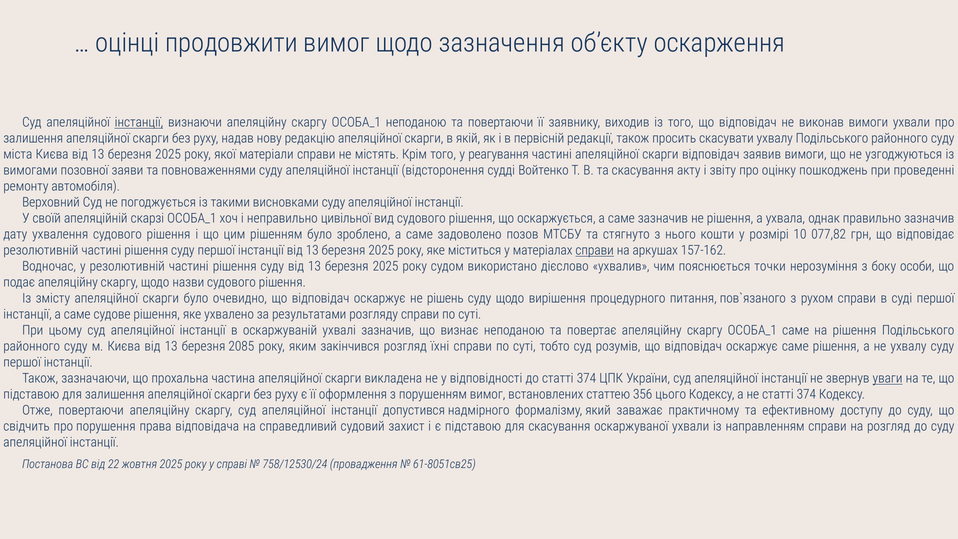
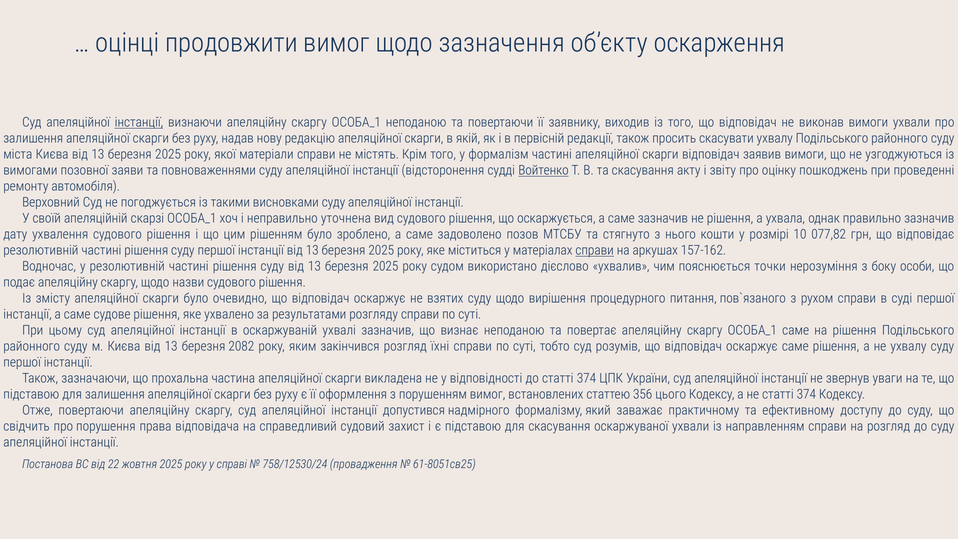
реагування: реагування -> формалізм (498, 155)
Войтенко underline: none -> present (544, 170)
цивільної: цивільної -> уточнена (346, 218)
рішень: рішень -> взятих (445, 298)
2085: 2085 -> 2082 (241, 346)
уваги underline: present -> none (888, 378)
